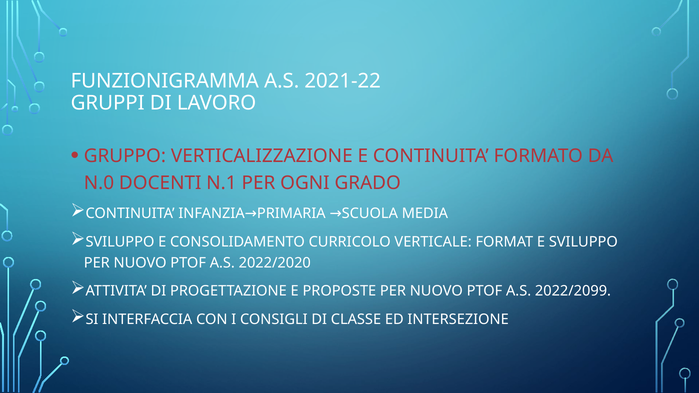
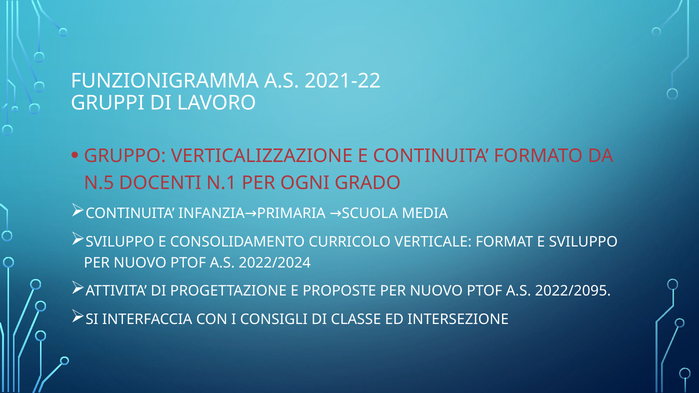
N.0: N.0 -> N.5 (99, 183)
2022/2020: 2022/2020 -> 2022/2024 (275, 263)
2022/2099: 2022/2099 -> 2022/2095 (573, 291)
